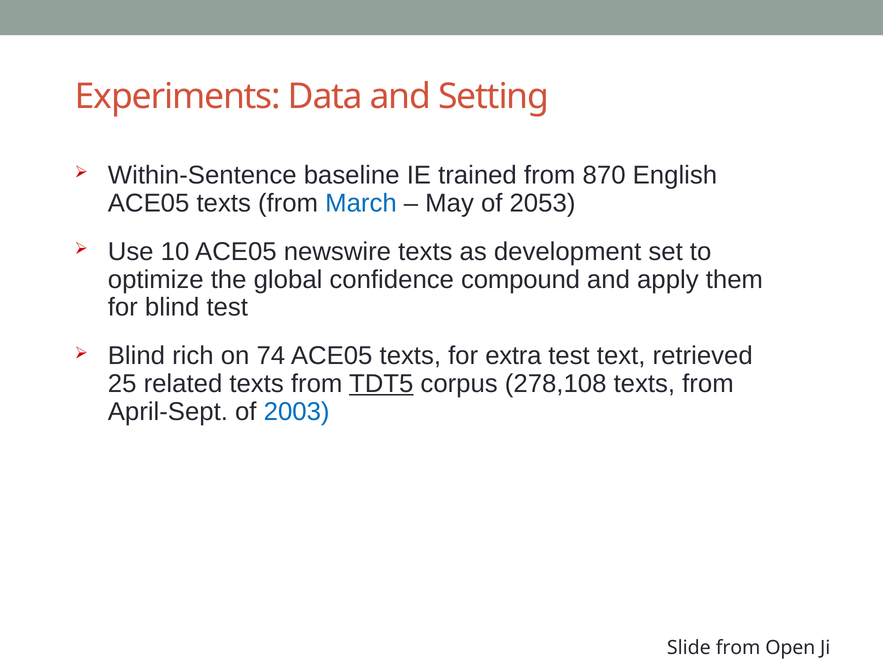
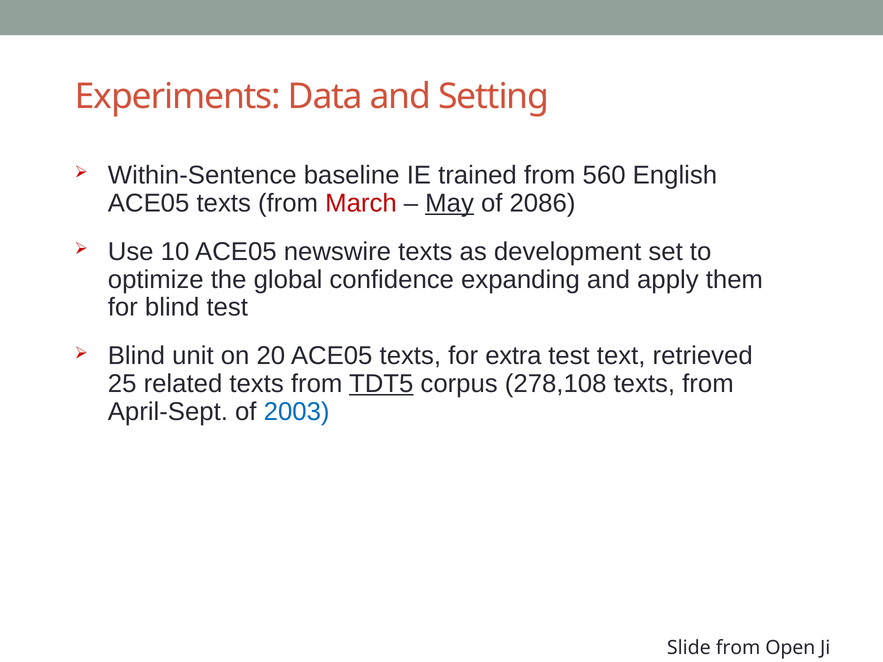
870: 870 -> 560 (604, 175)
March colour: blue -> red (361, 203)
May underline: none -> present (450, 203)
2053: 2053 -> 2086 (542, 203)
compound: compound -> expanding (520, 280)
rich: rich -> unit (193, 356)
74: 74 -> 20 (271, 356)
